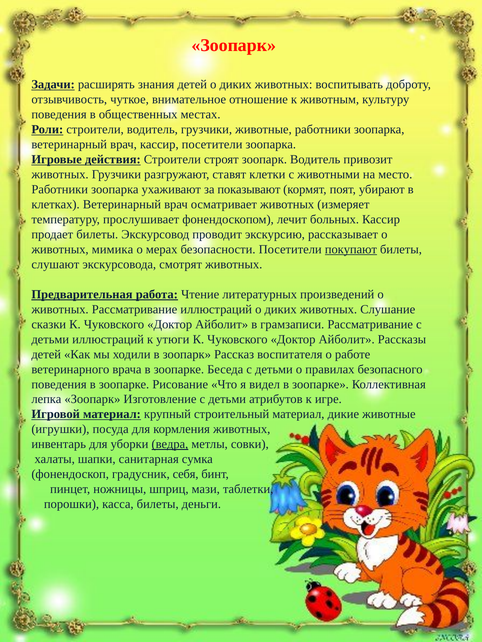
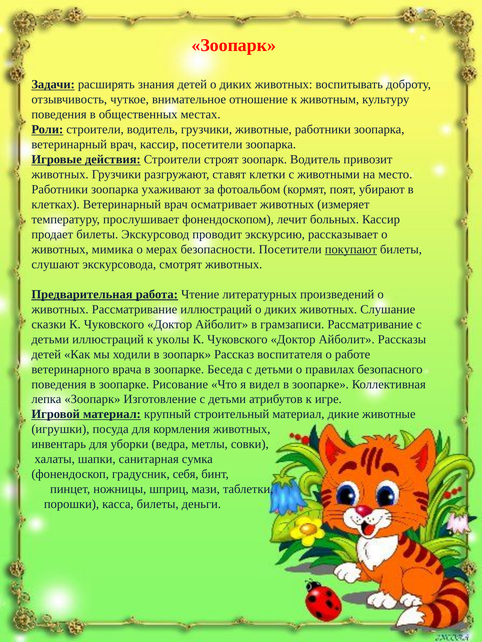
показывают: показывают -> фотоальбом (249, 190)
утюги: утюги -> уколы (173, 340)
ведра underline: present -> none (170, 445)
